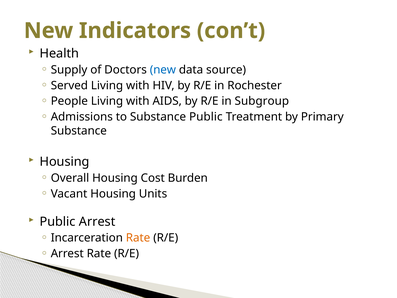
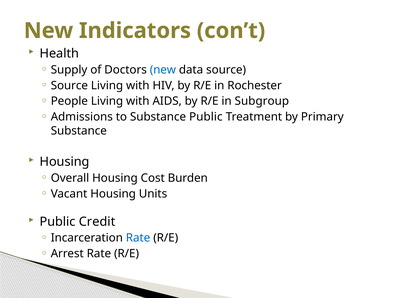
Served: Served -> Source (69, 85)
Public Arrest: Arrest -> Credit (97, 221)
Rate colour: orange -> blue (138, 238)
